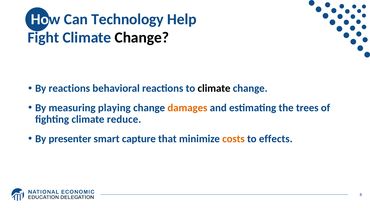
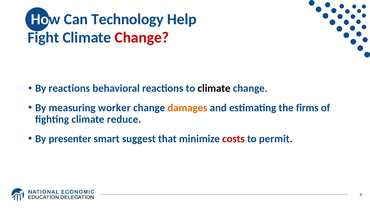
Change colour: black -> red (142, 38)
playing: playing -> worker (114, 108)
trees: trees -> firms (307, 108)
capture: capture -> suggest (139, 139)
costs colour: orange -> red (233, 139)
effects: effects -> permit (276, 139)
